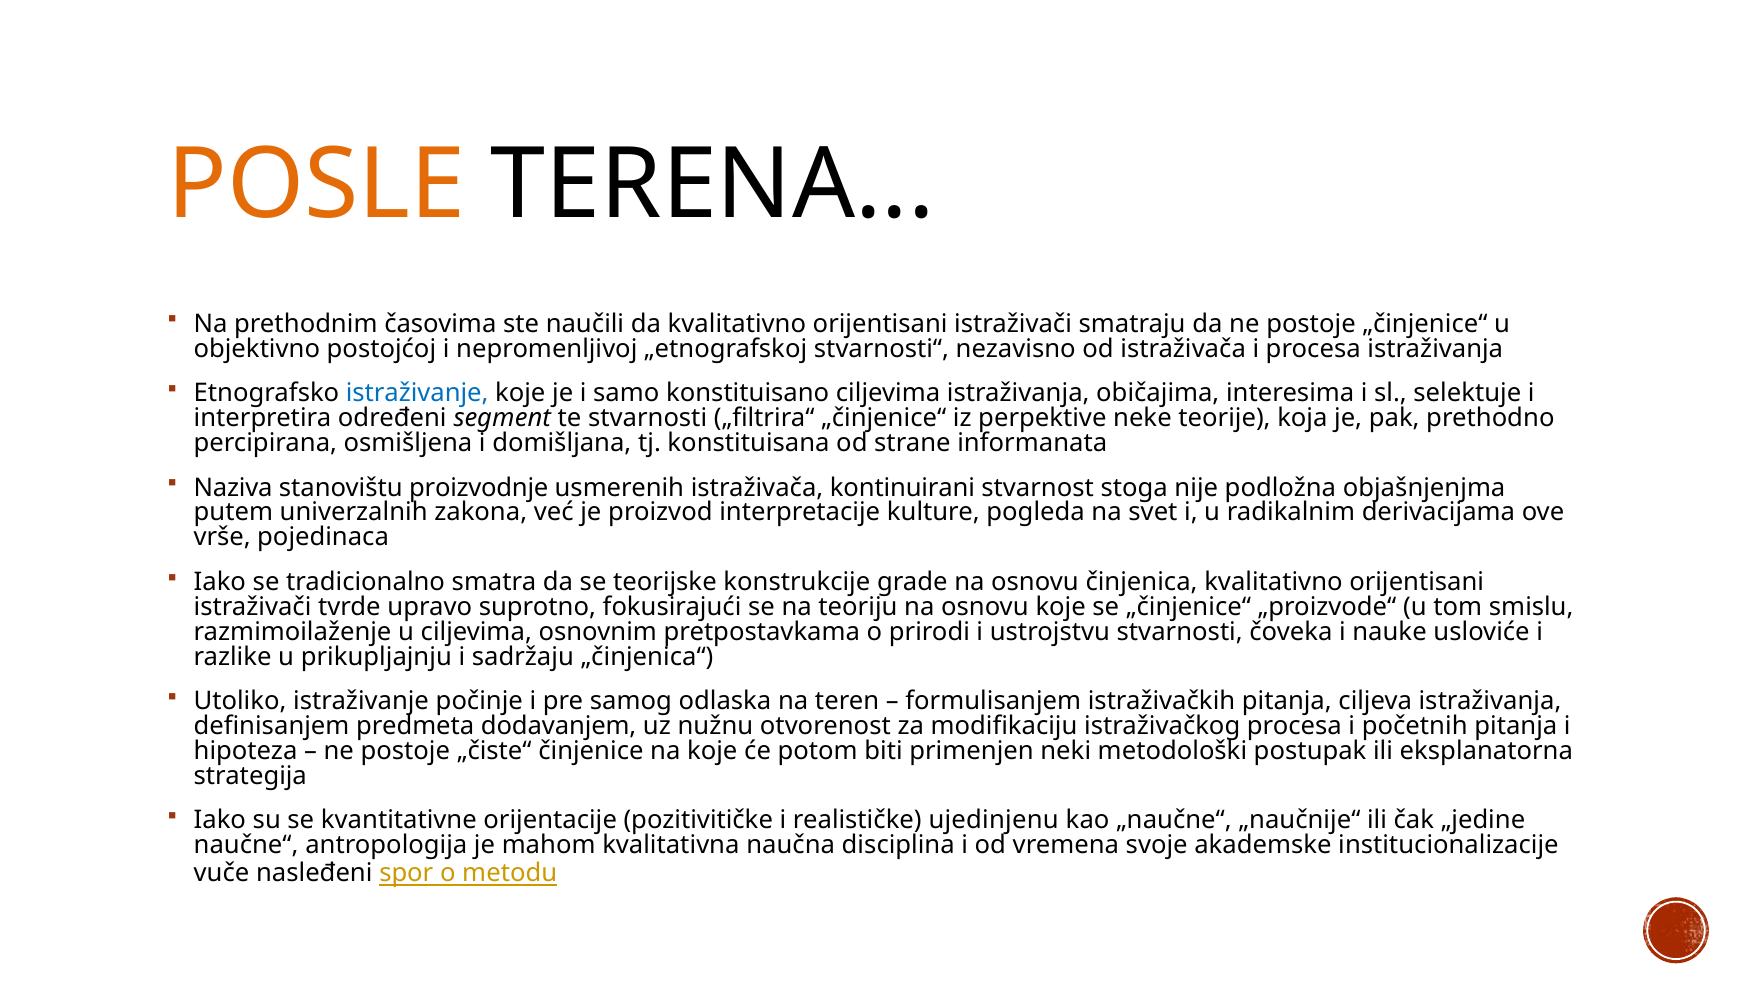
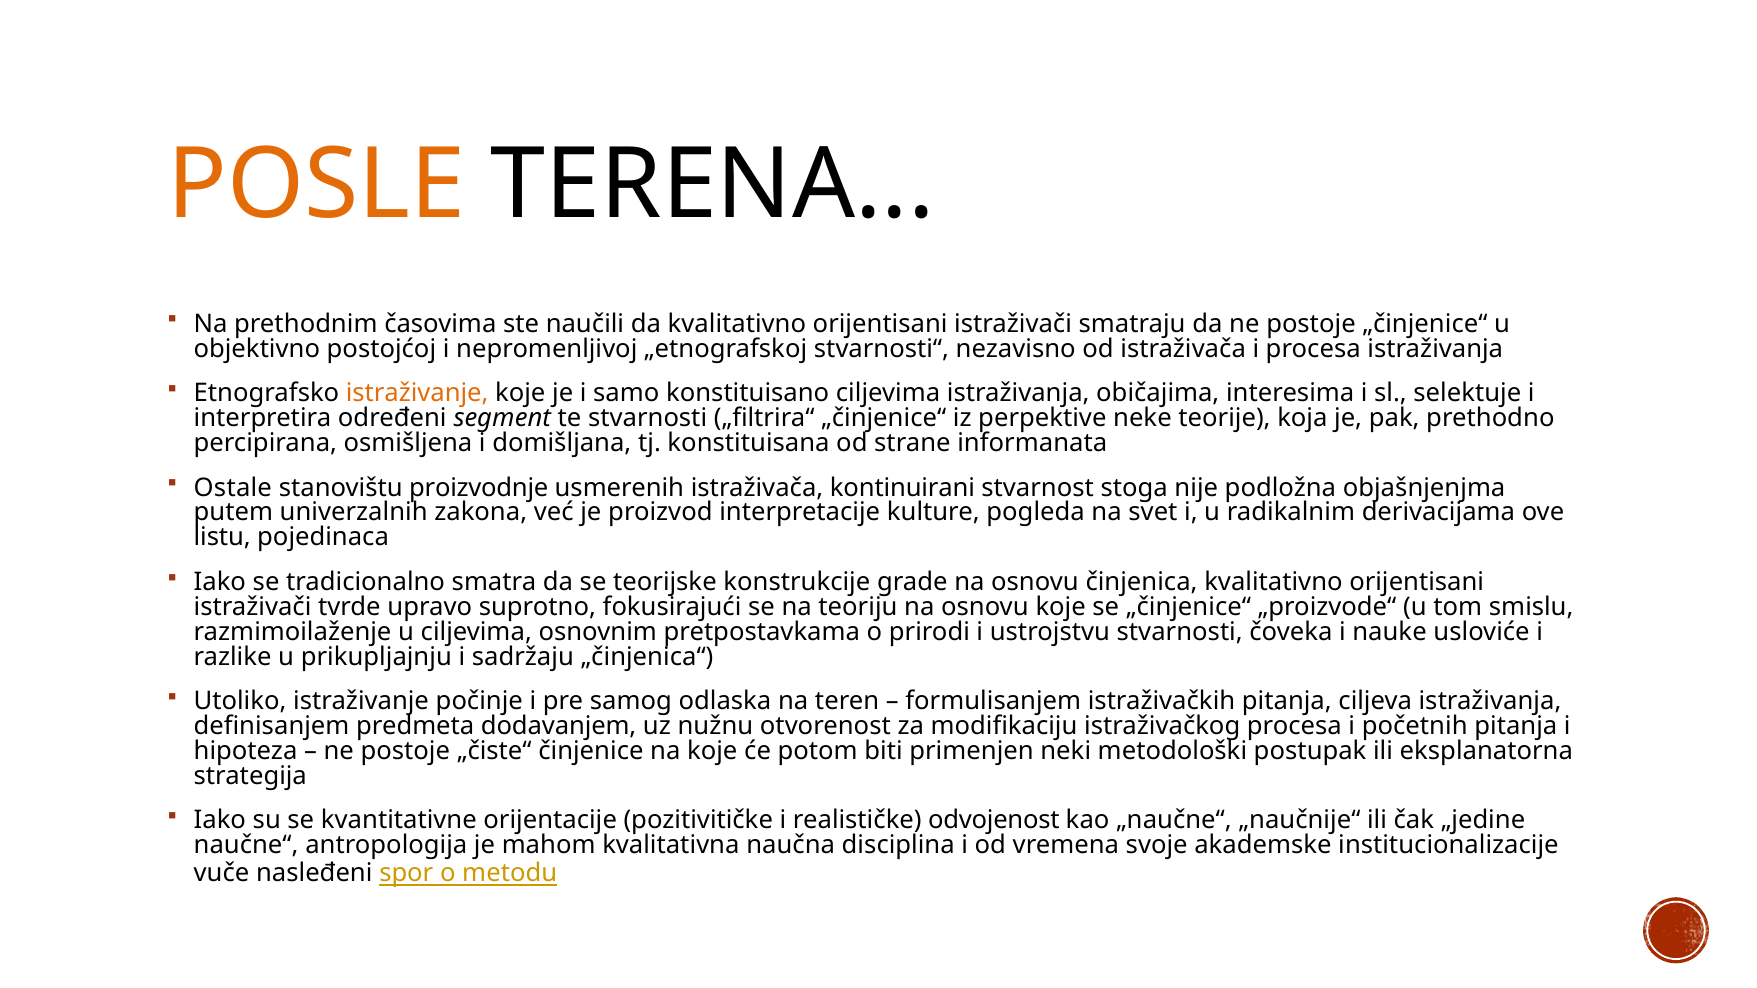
istraživanje colour: blue -> orange (417, 393)
Naziva: Naziva -> Ostale (233, 488)
vrše: vrše -> listu (222, 538)
ujedinjenu: ujedinjenu -> odvojenost (994, 821)
